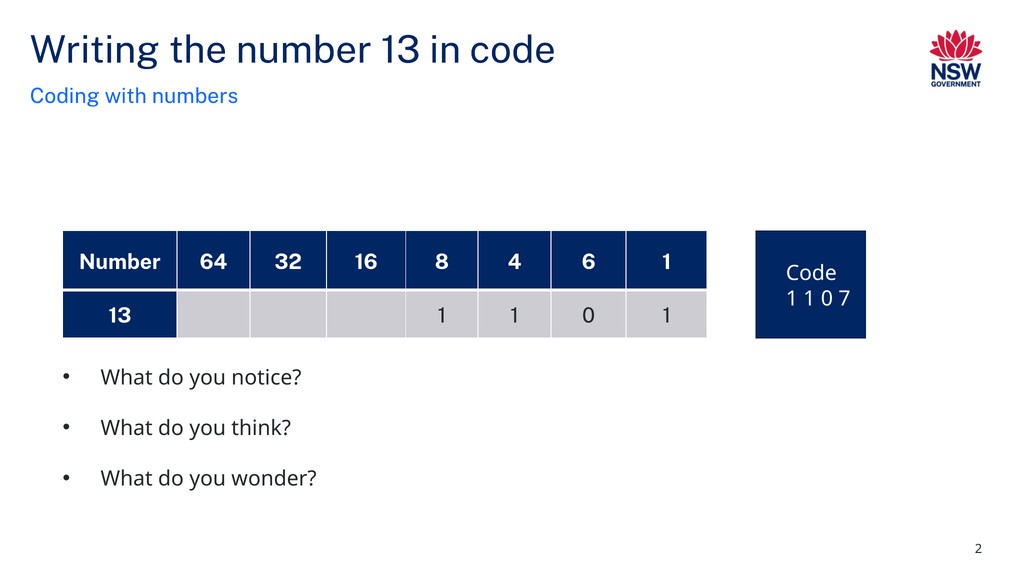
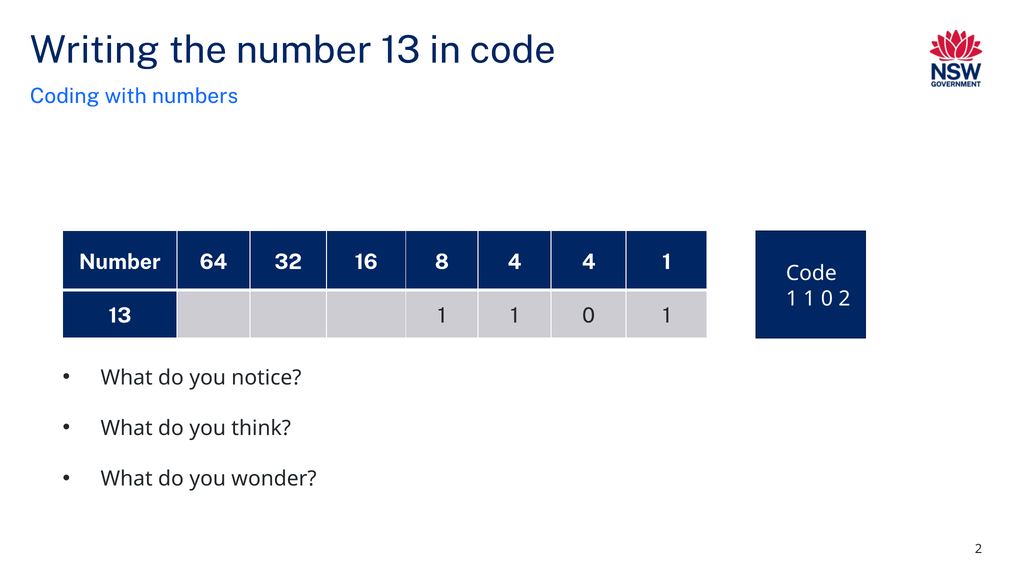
4 6: 6 -> 4 (589, 262)
0 7: 7 -> 2 (845, 298)
